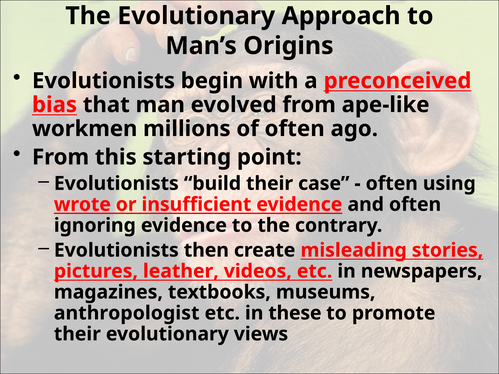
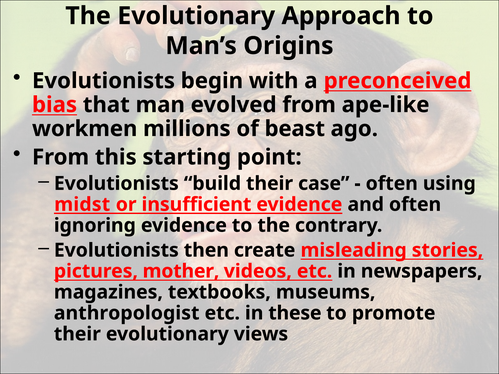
of often: often -> beast (295, 129)
wrote: wrote -> midst (82, 205)
leather: leather -> mother (181, 271)
